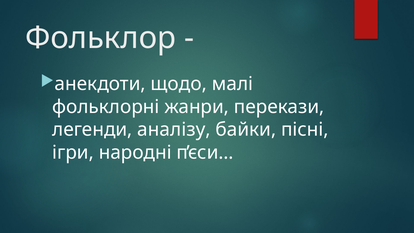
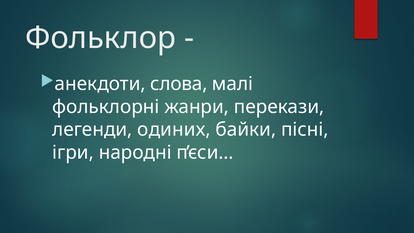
щодо: щодо -> слова (179, 84)
аналізу: аналізу -> одиних (174, 130)
